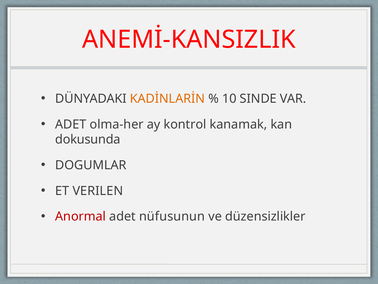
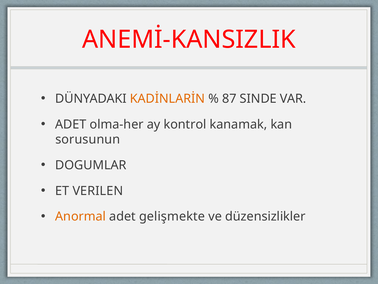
10: 10 -> 87 (229, 99)
dokusunda: dokusunda -> sorusunun (88, 139)
Anormal colour: red -> orange (81, 216)
nüfusunun: nüfusunun -> gelişmekte (172, 216)
